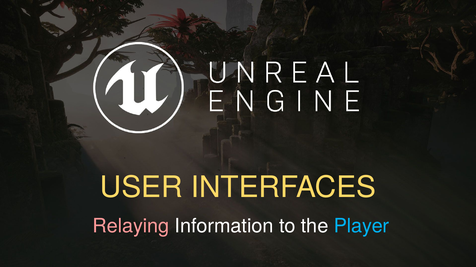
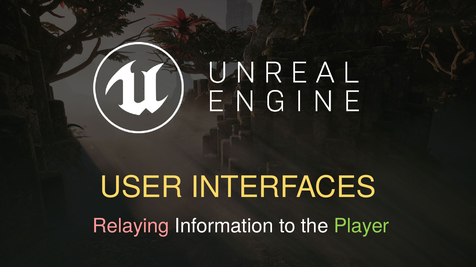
Player colour: light blue -> light green (362, 227)
